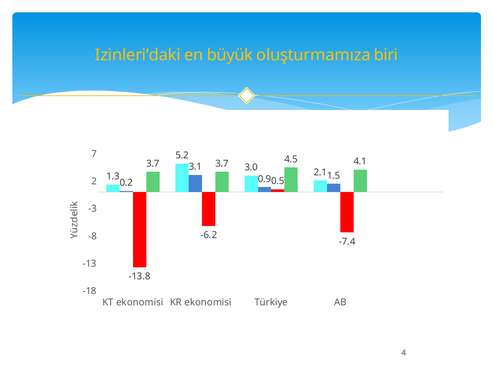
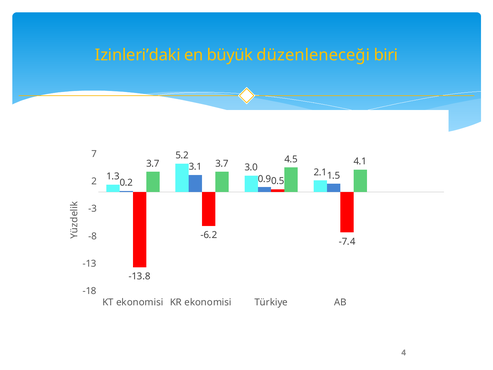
oluşturmamıza: oluşturmamıza -> düzenleneceği (313, 55)
